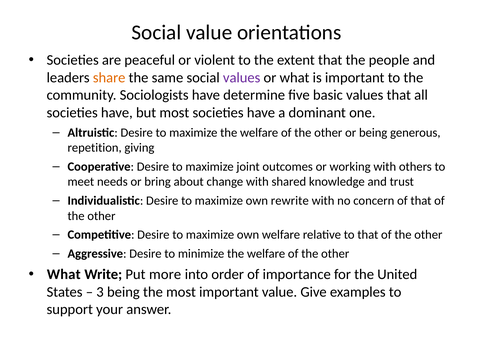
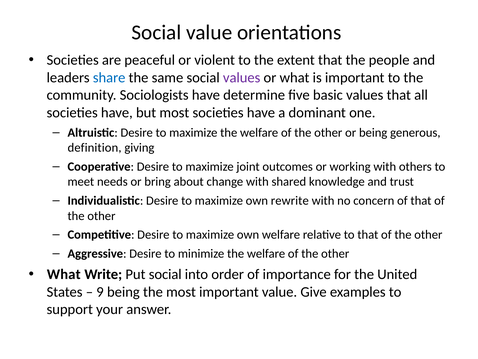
share colour: orange -> blue (109, 77)
repetition: repetition -> definition (95, 148)
Put more: more -> social (165, 274)
3: 3 -> 9 (100, 292)
